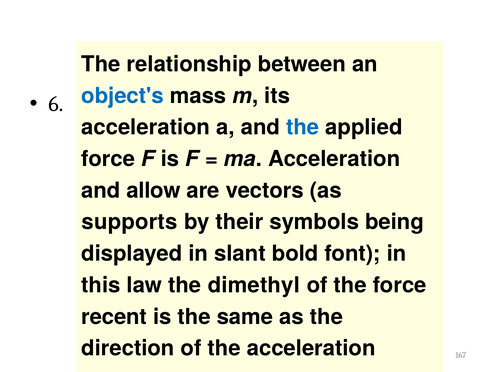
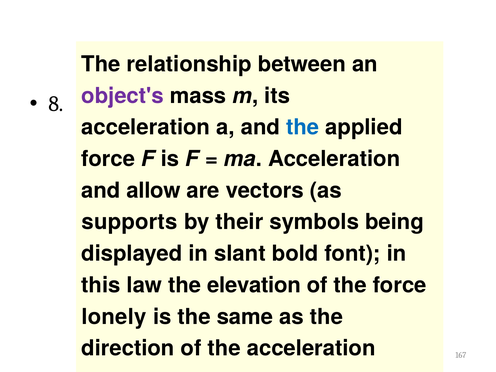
object's colour: blue -> purple (122, 96)
6: 6 -> 8 (56, 104)
dimethyl: dimethyl -> elevation (254, 285)
recent: recent -> lonely (114, 317)
